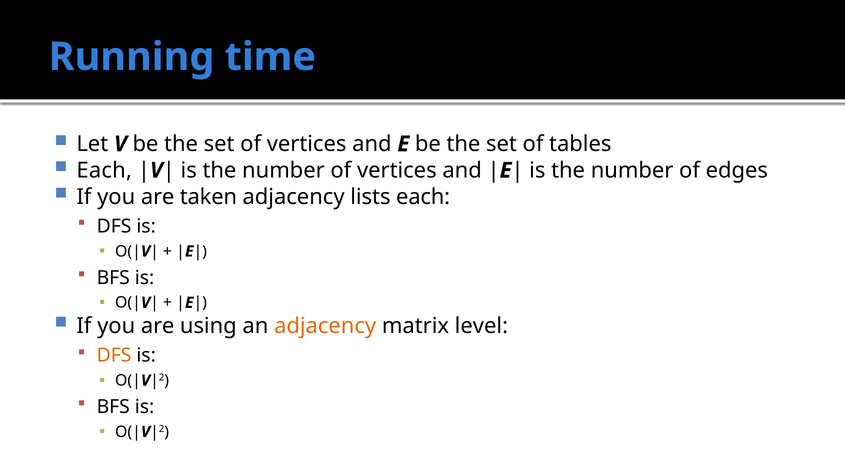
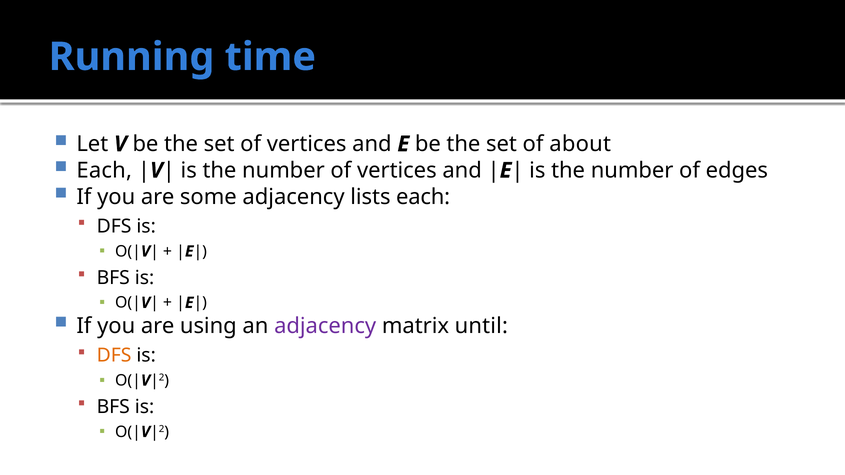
tables: tables -> about (580, 144)
taken: taken -> some (208, 197)
adjacency colour: orange -> purple (325, 326)
level: level -> until (481, 326)
